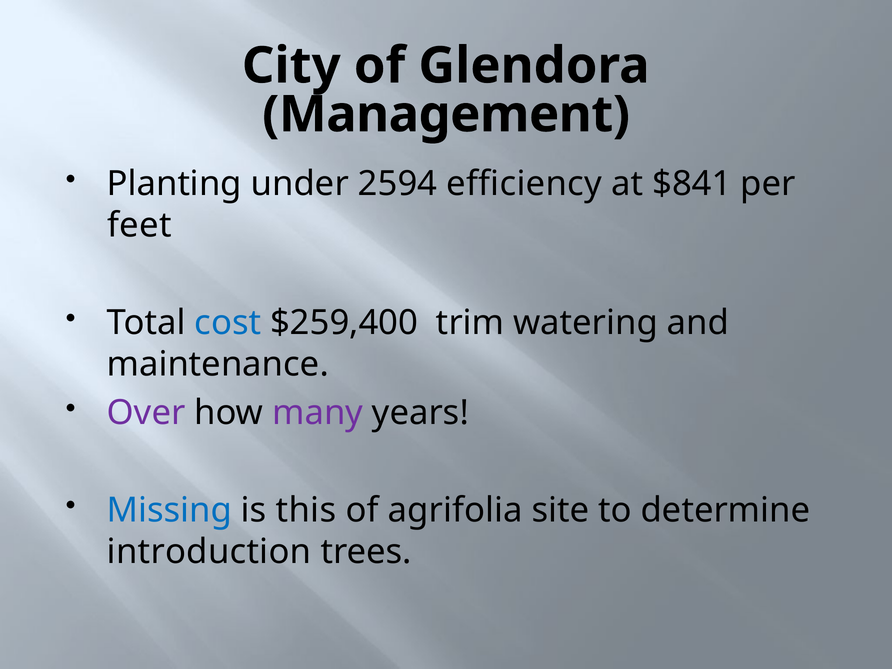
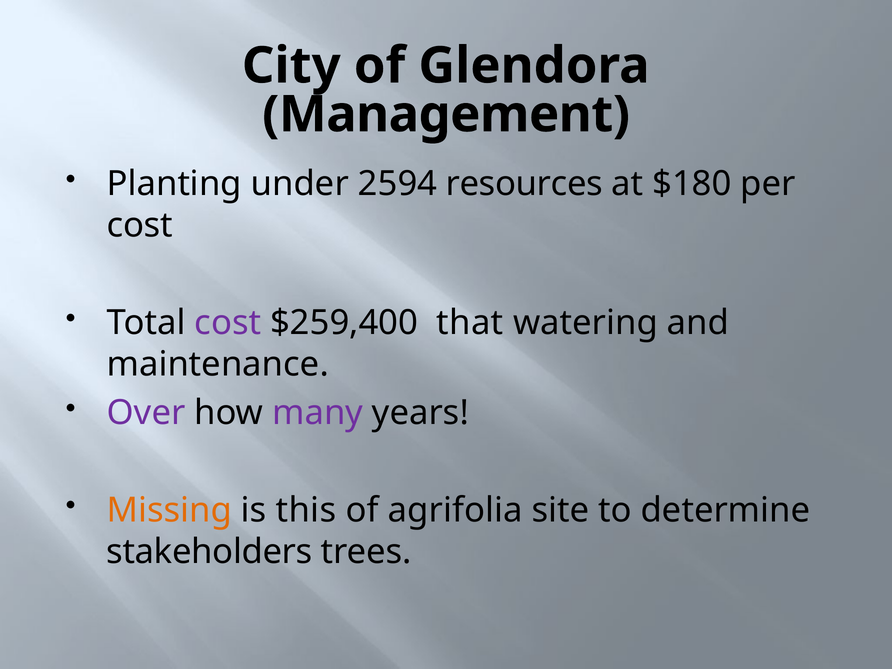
efficiency: efficiency -> resources (524, 184)
$841: $841 -> $180 (692, 184)
feet: feet -> cost (140, 225)
cost colour: blue -> purple (228, 323)
trim: trim -> that (470, 323)
Missing colour: blue -> orange (169, 510)
introduction: introduction -> stakeholders (209, 552)
